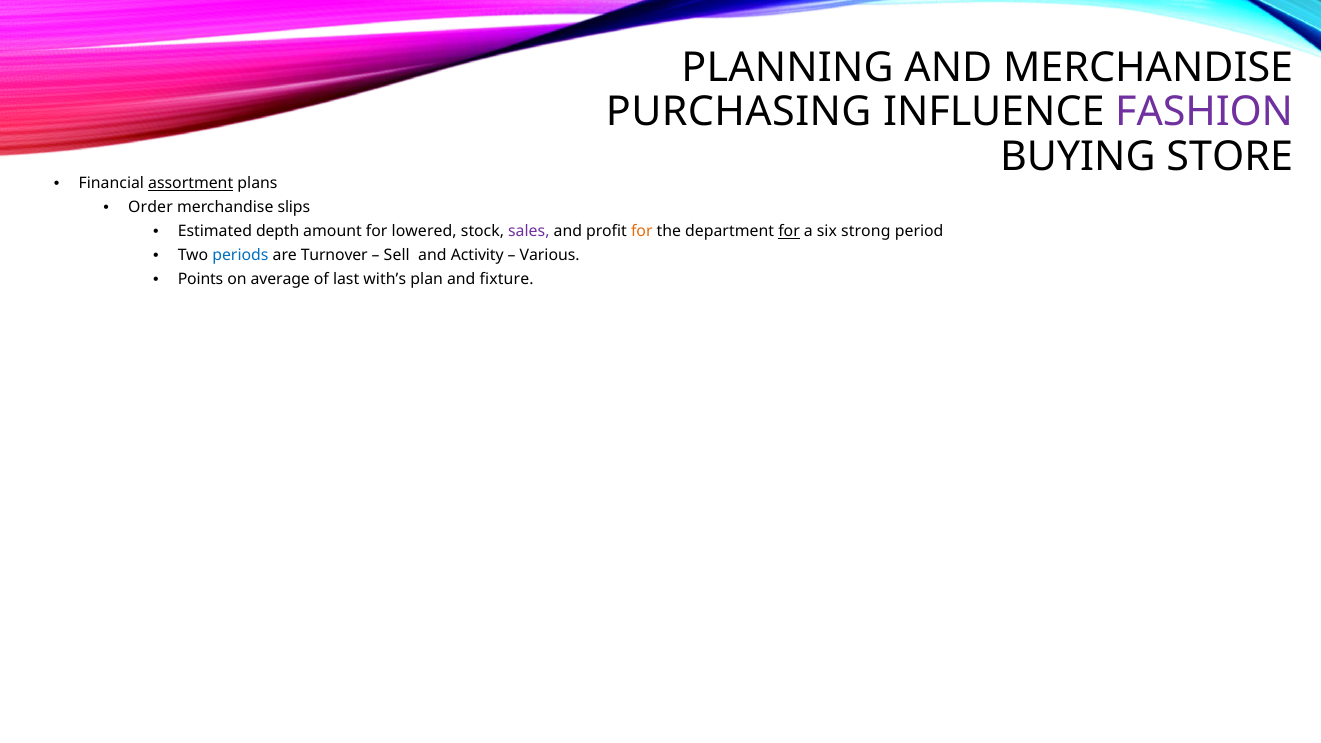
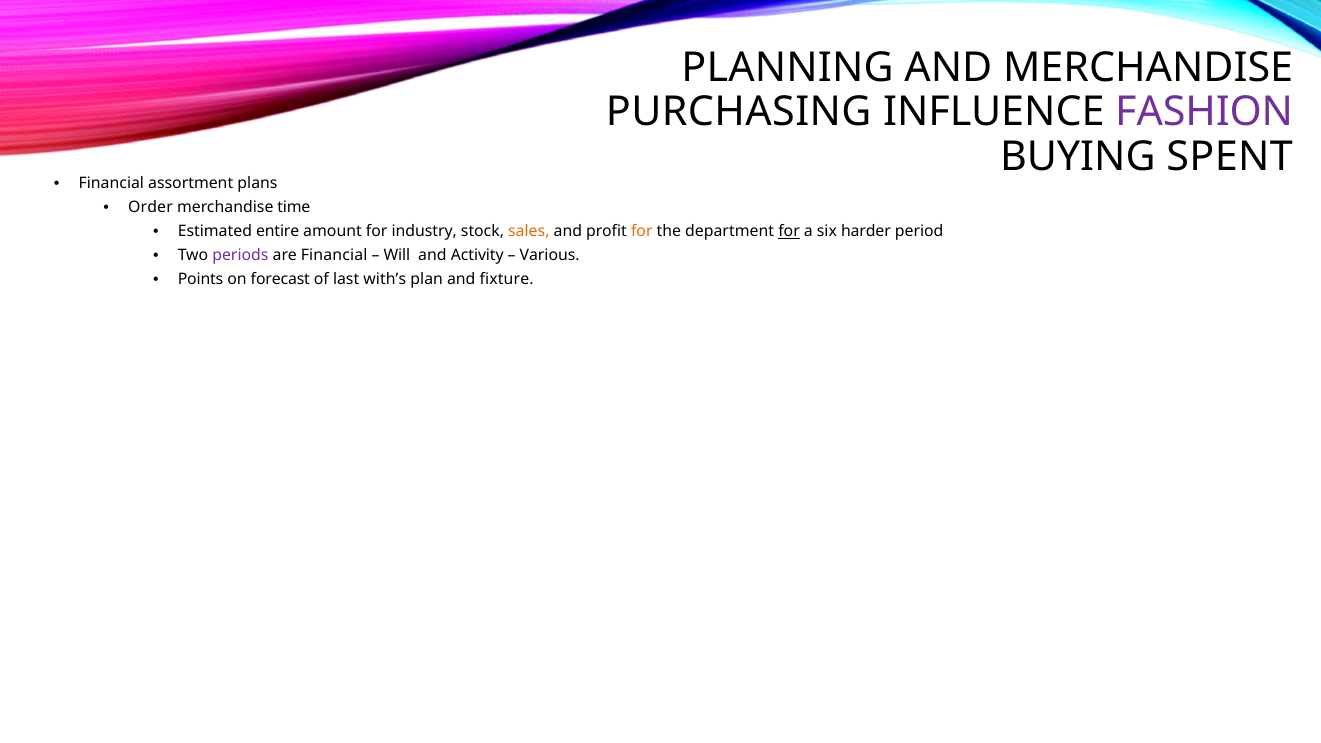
STORE: STORE -> SPENT (1230, 157)
assortment underline: present -> none (191, 184)
slips: slips -> time (294, 208)
depth: depth -> entire (278, 232)
lowered: lowered -> industry (424, 232)
sales colour: purple -> orange (529, 232)
strong: strong -> harder (866, 232)
periods colour: blue -> purple (240, 256)
are Turnover: Turnover -> Financial (334, 256)
Sell: Sell -> Will (397, 256)
average: average -> forecast (280, 279)
